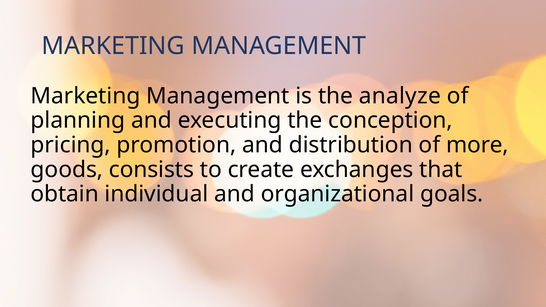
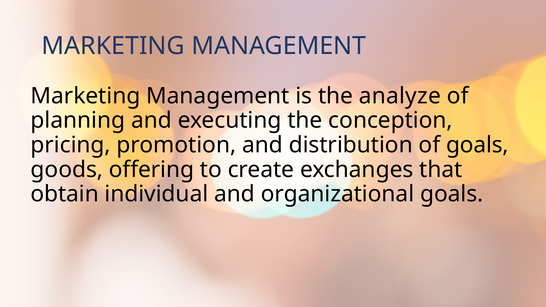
of more: more -> goals (477, 145)
consists: consists -> offering (151, 170)
